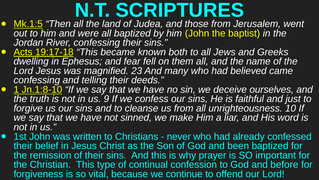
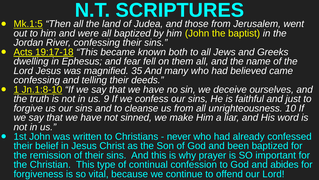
23: 23 -> 35 (137, 71)
before: before -> abides (284, 164)
